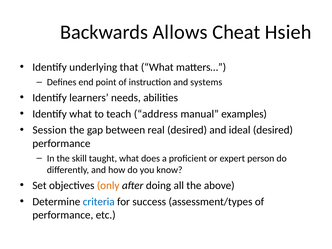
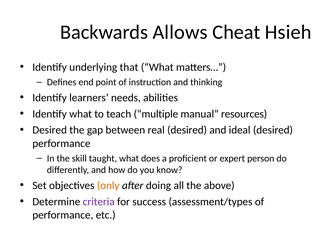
systems: systems -> thinking (206, 82)
address: address -> multiple (156, 114)
examples: examples -> resources (244, 114)
Session: Session -> Desired (50, 130)
criteria colour: blue -> purple (99, 202)
